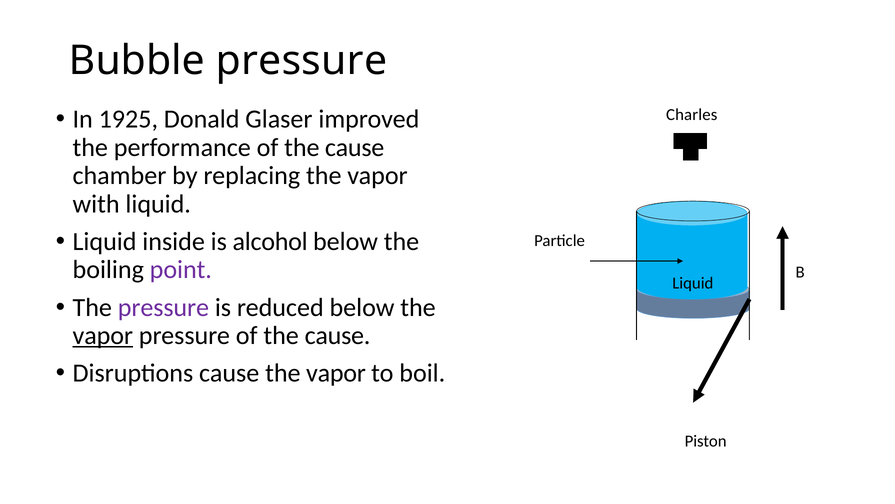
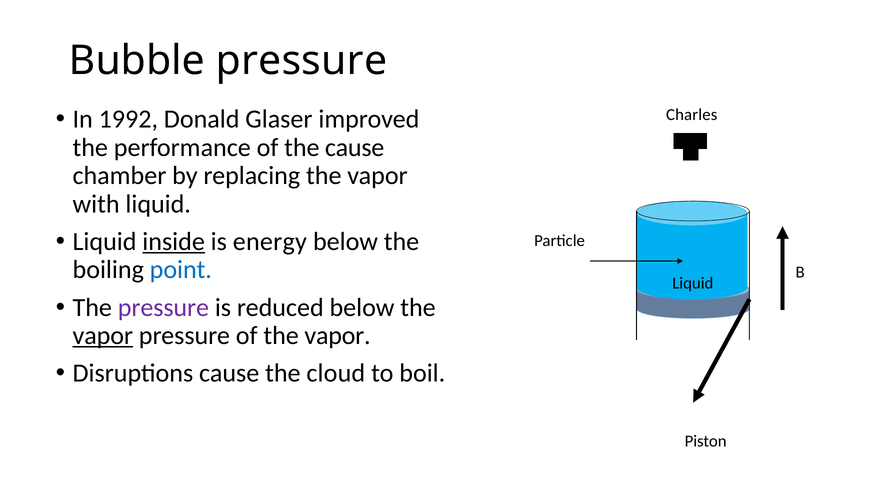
1925: 1925 -> 1992 (128, 119)
inside underline: none -> present (174, 241)
alcohol: alcohol -> energy (270, 241)
point colour: purple -> blue (181, 270)
pressure of the cause: cause -> vapor (338, 335)
cause the vapor: vapor -> cloud (336, 373)
